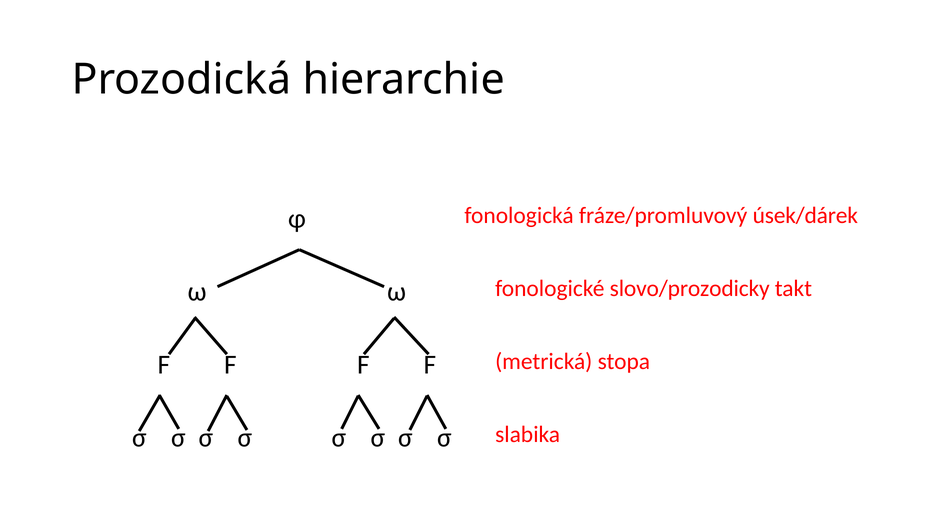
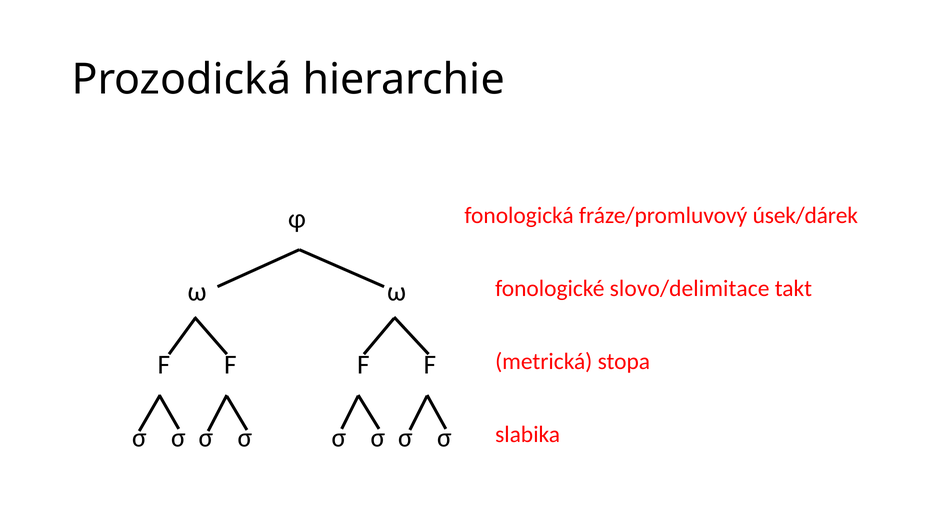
slovo/prozodicky: slovo/prozodicky -> slovo/delimitace (690, 288)
